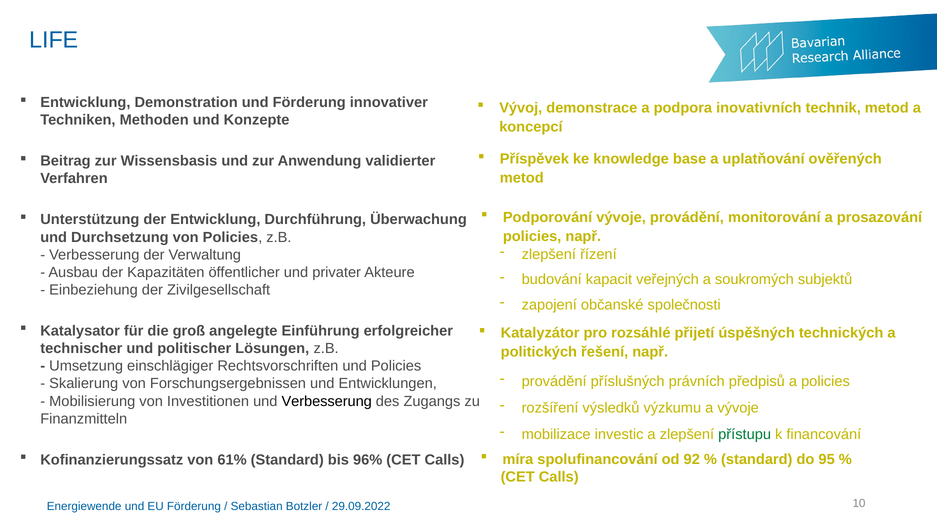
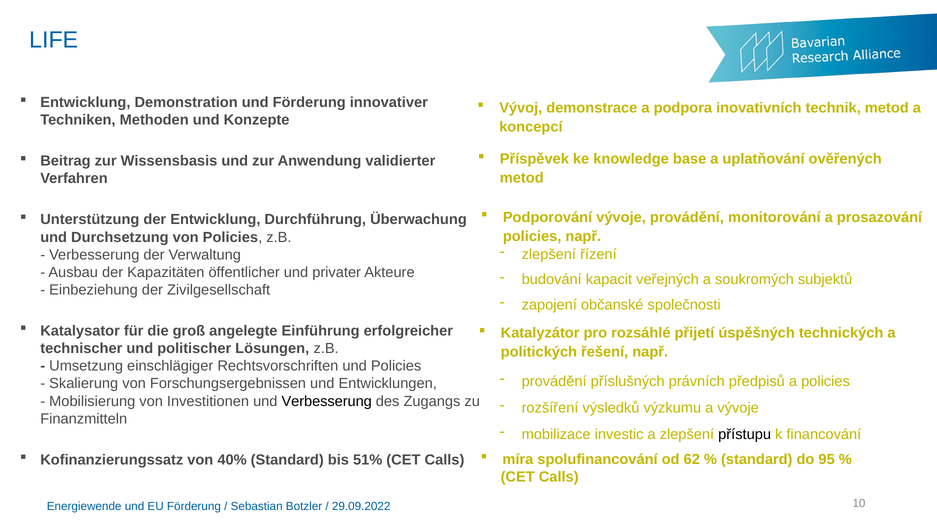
přístupu colour: green -> black (745, 434)
92: 92 -> 62 (692, 459)
61%: 61% -> 40% (232, 460)
96%: 96% -> 51% (368, 460)
